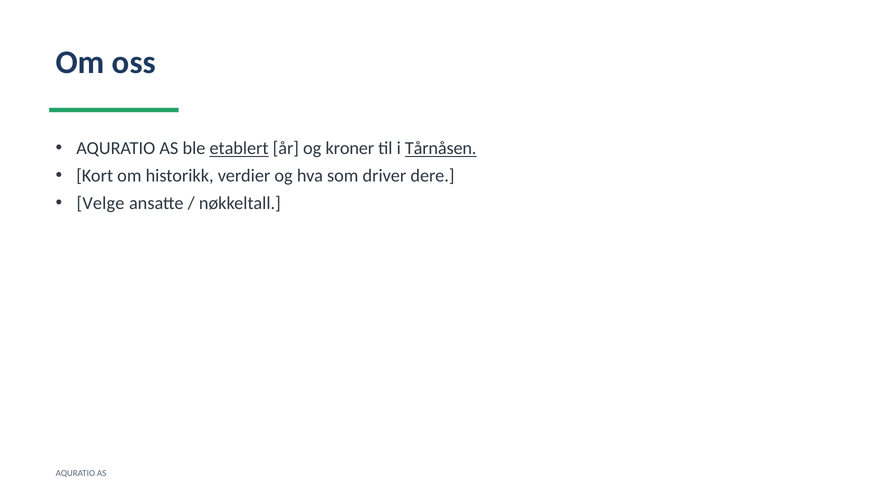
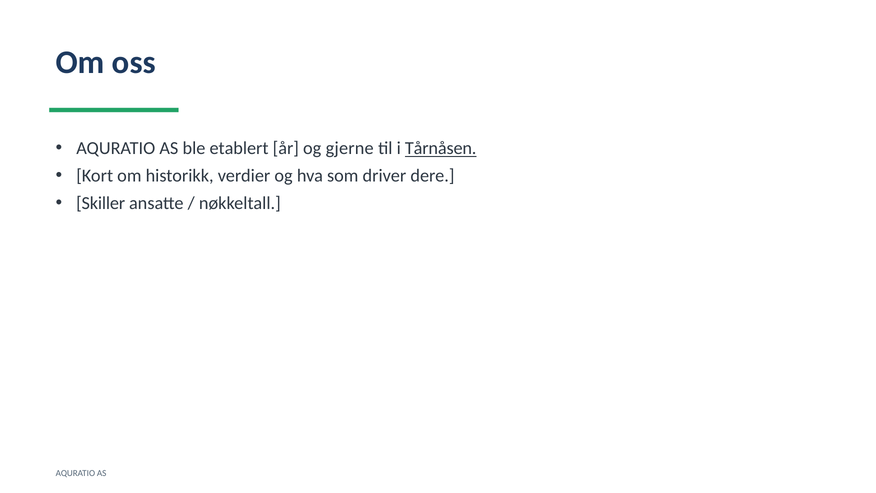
etablert underline: present -> none (239, 148)
kroner: kroner -> gjerne (350, 148)
Velge: Velge -> Skiller (101, 203)
